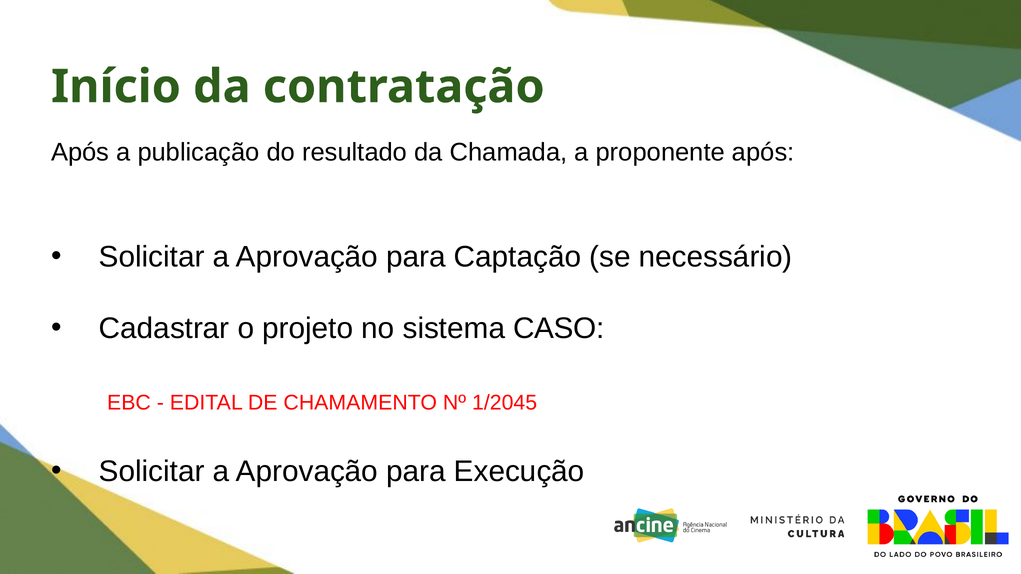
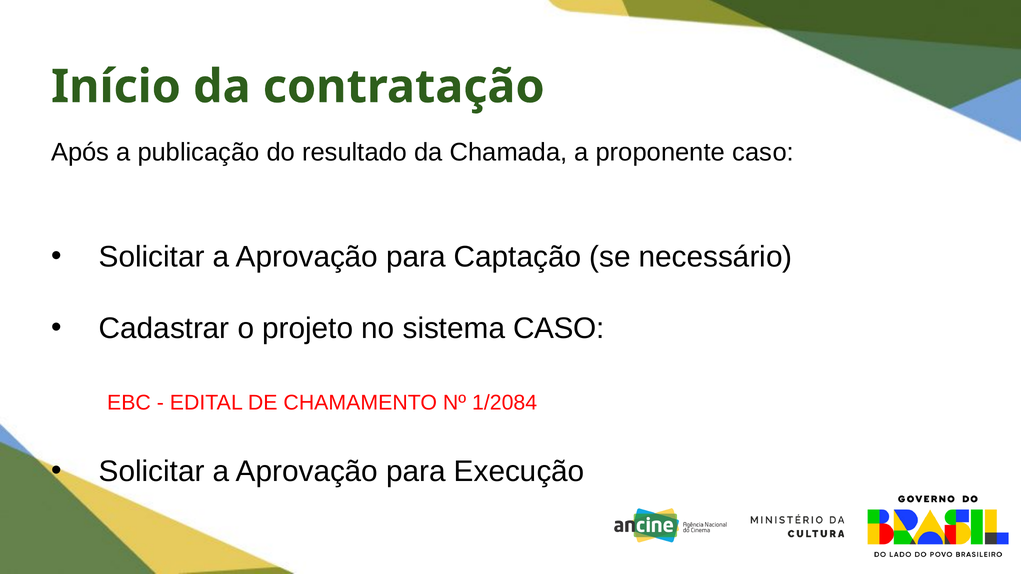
proponente após: após -> caso (763, 152)
1/2045: 1/2045 -> 1/2084 (505, 403)
